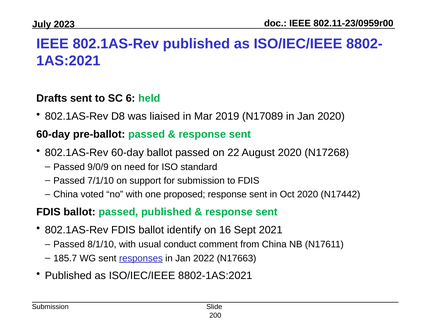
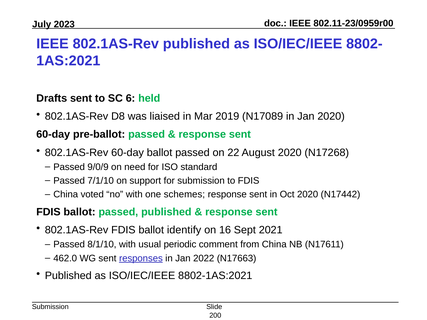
proposed: proposed -> schemes (184, 195)
conduct: conduct -> periodic (180, 245)
185.7: 185.7 -> 462.0 (65, 258)
